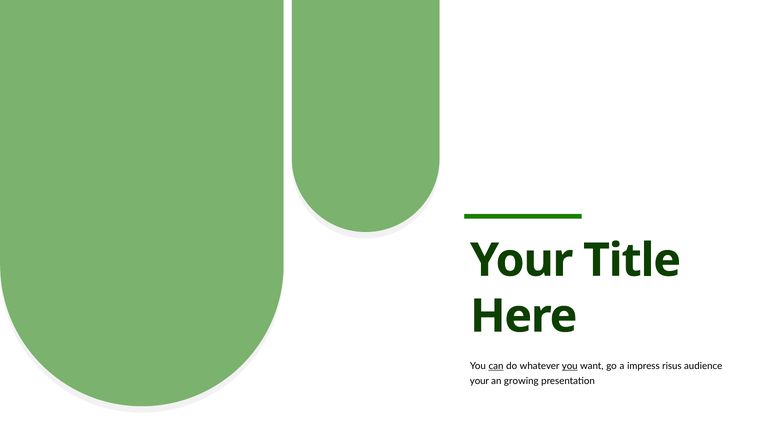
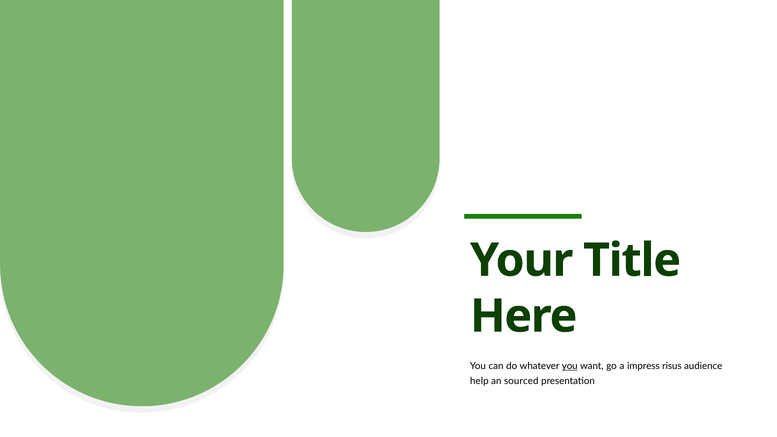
can underline: present -> none (496, 366)
your: your -> help (479, 381)
growing: growing -> sourced (521, 381)
